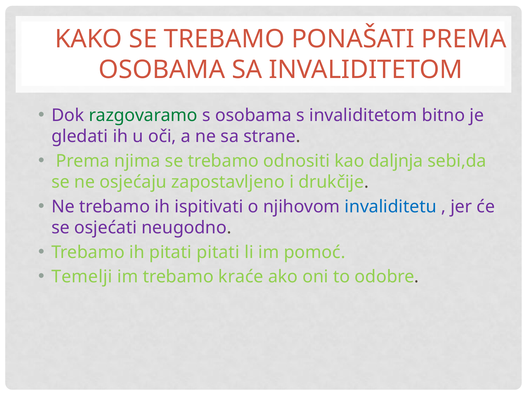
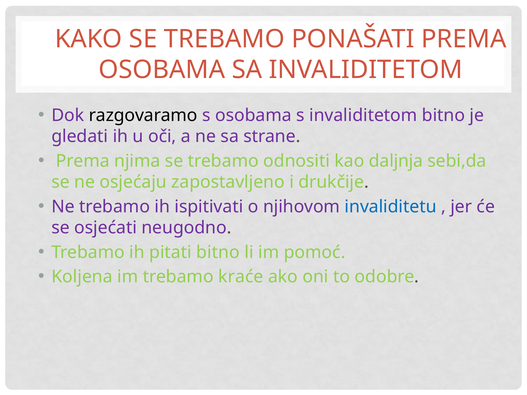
razgovaramo colour: green -> black (143, 115)
pitati pitati: pitati -> bitno (218, 252)
Temelji: Temelji -> Koljena (82, 277)
